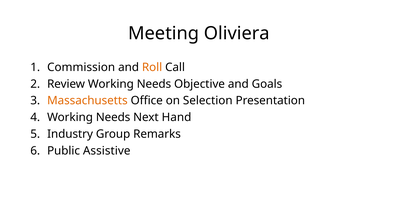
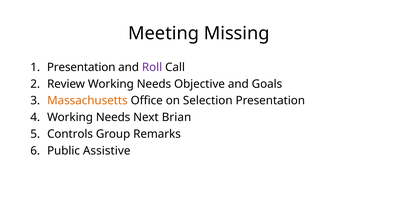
Oliviera: Oliviera -> Missing (237, 33)
Commission: Commission -> Presentation (81, 67)
Roll colour: orange -> purple (152, 67)
Hand: Hand -> Brian (177, 117)
Industry: Industry -> Controls (70, 134)
